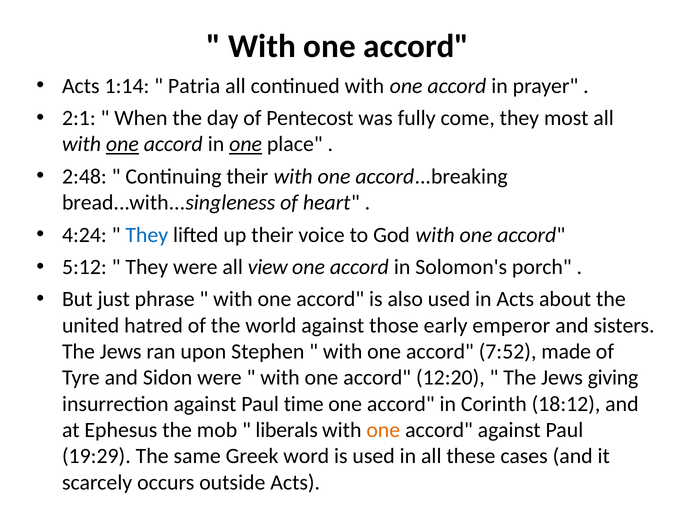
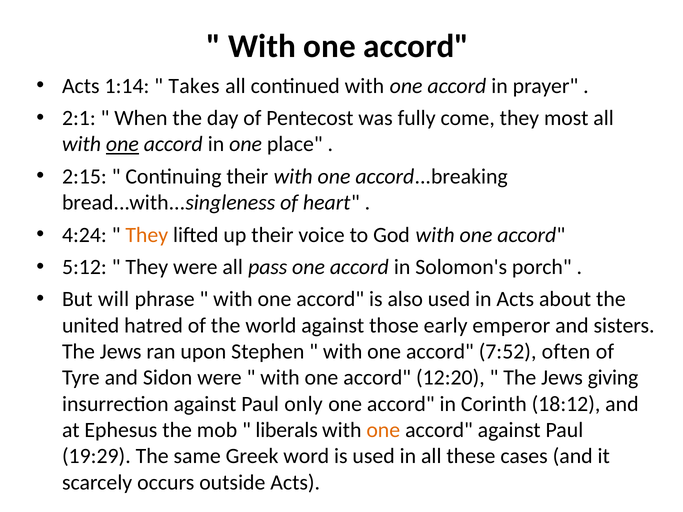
Patria: Patria -> Takes (194, 86)
one underline: present -> none (246, 144)
2:48: 2:48 -> 2:15 (84, 177)
They colour: blue -> orange (147, 235)
view: view -> pass (268, 267)
just: just -> will (114, 299)
made: made -> often (566, 352)
time: time -> only (304, 404)
